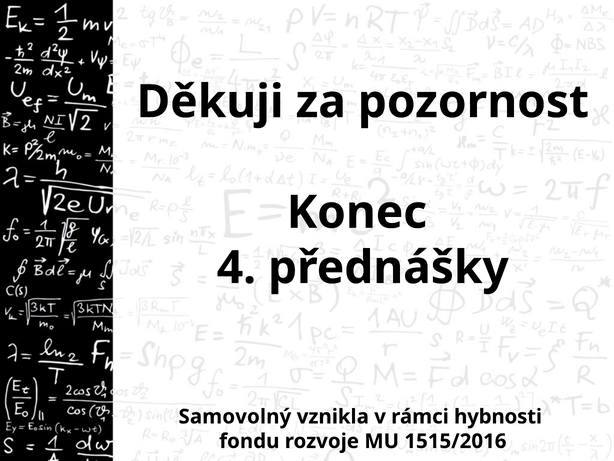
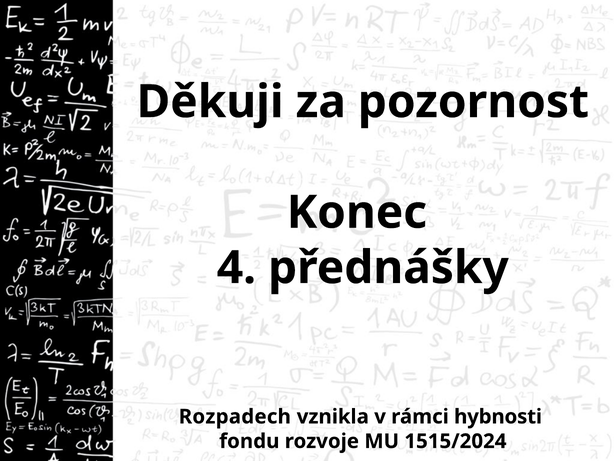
Samovolný: Samovolný -> Rozpadech (235, 416)
1515/2016: 1515/2016 -> 1515/2024 (455, 441)
